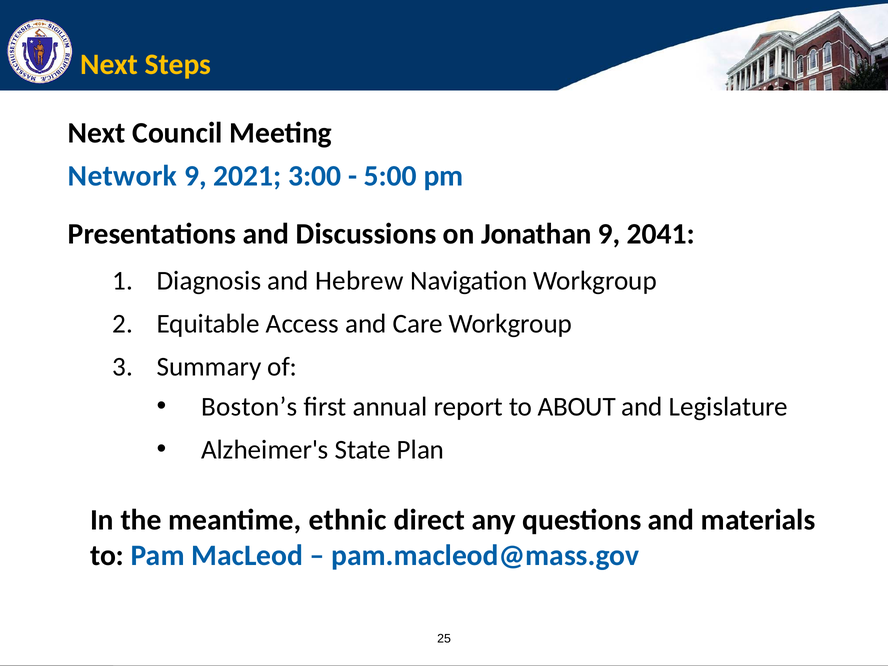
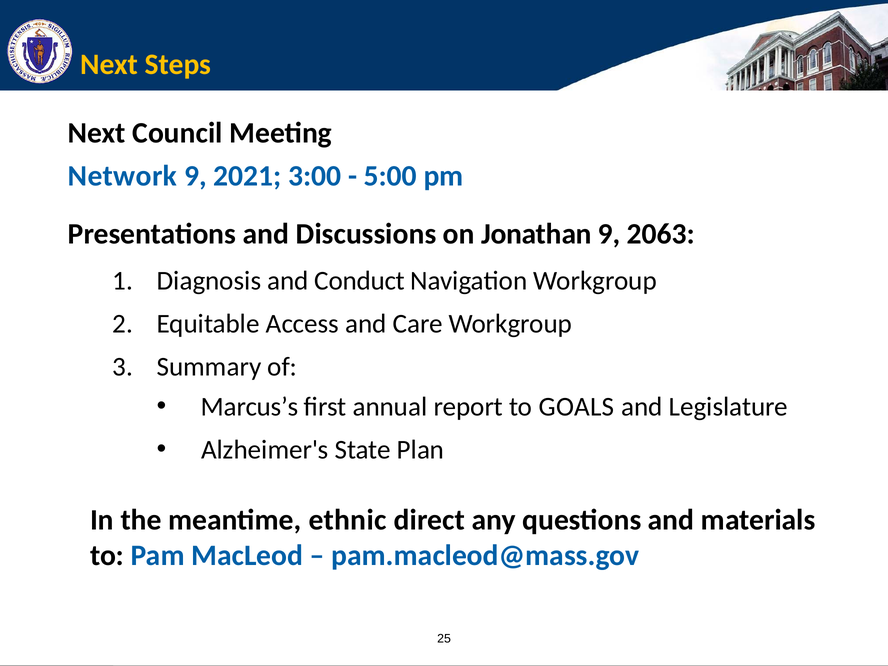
2041: 2041 -> 2063 (661, 234)
Hebrew: Hebrew -> Conduct (360, 281)
Boston’s: Boston’s -> Marcus’s (250, 407)
ABOUT: ABOUT -> GOALS (577, 407)
